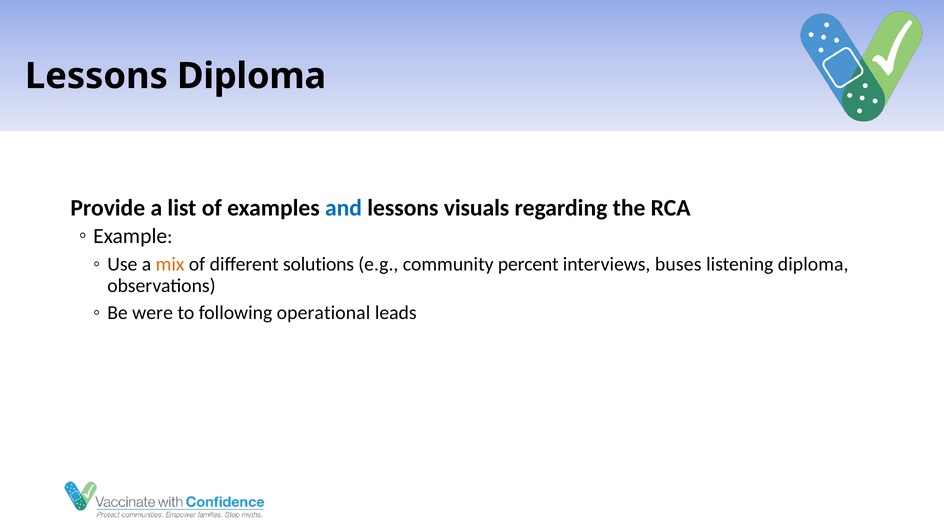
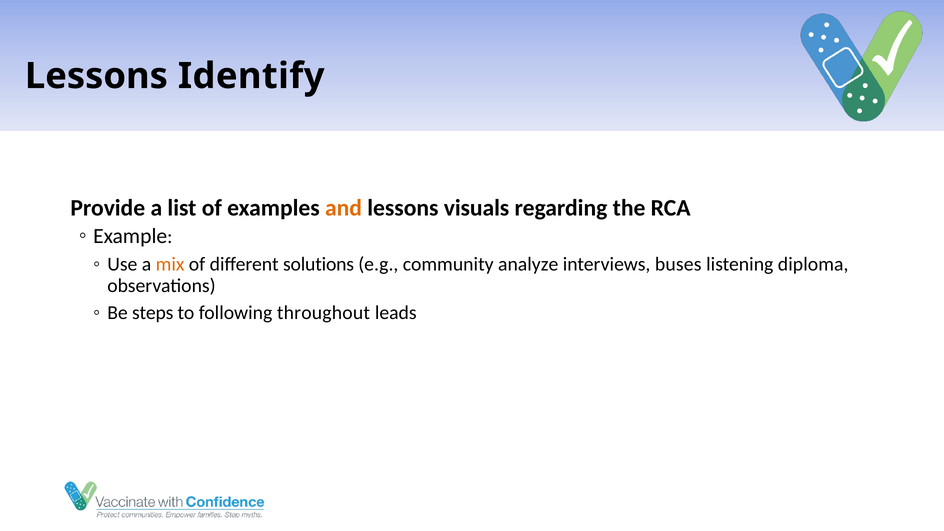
Lessons Diploma: Diploma -> Identify (251, 76)
and colour: blue -> orange (344, 208)
percent: percent -> analyze (528, 264)
were: were -> steps (153, 313)
operational: operational -> throughout (323, 313)
